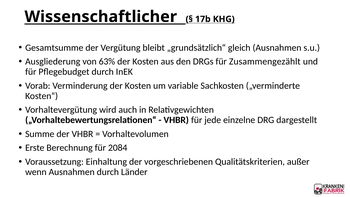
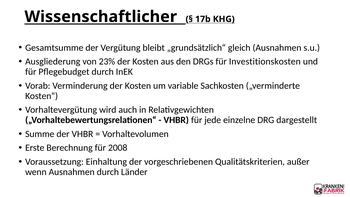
63%: 63% -> 23% (107, 62)
Zusammengezählt: Zusammengezählt -> Investitionskosten (265, 62)
2084: 2084 -> 2008 (118, 148)
